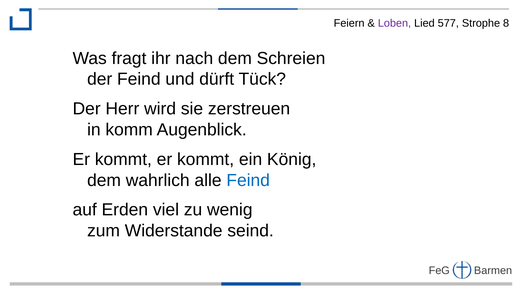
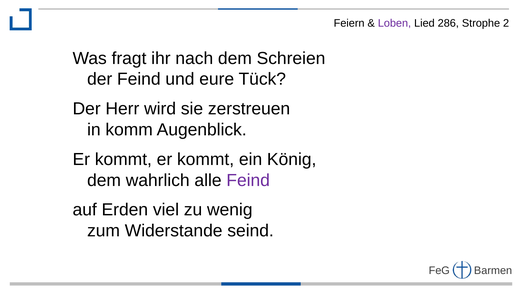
577: 577 -> 286 (448, 23)
8: 8 -> 2 (506, 23)
dürft: dürft -> eure (217, 79)
Feind colour: blue -> purple (248, 180)
